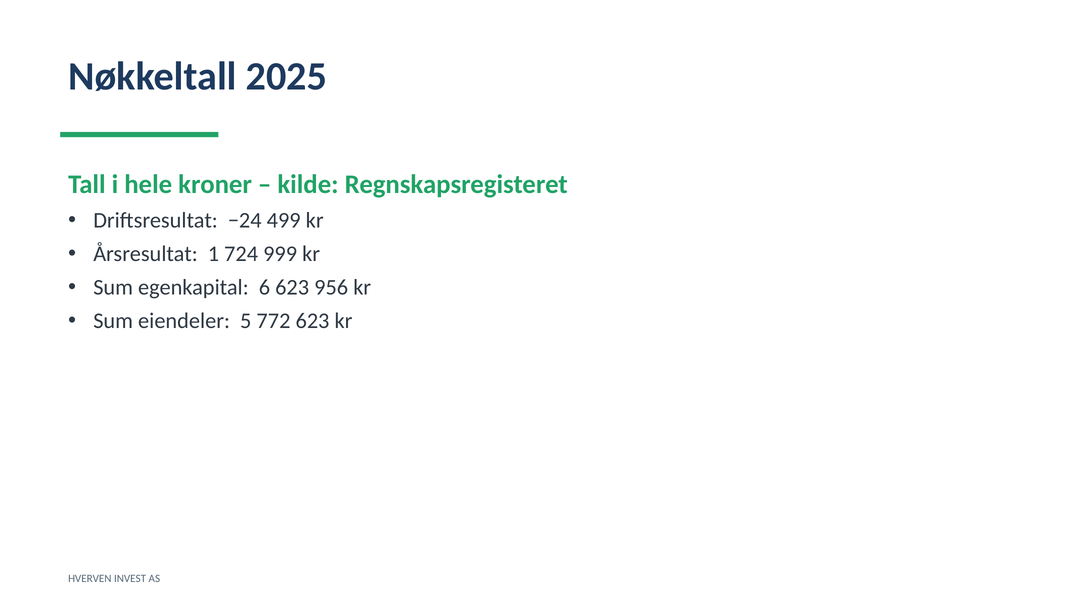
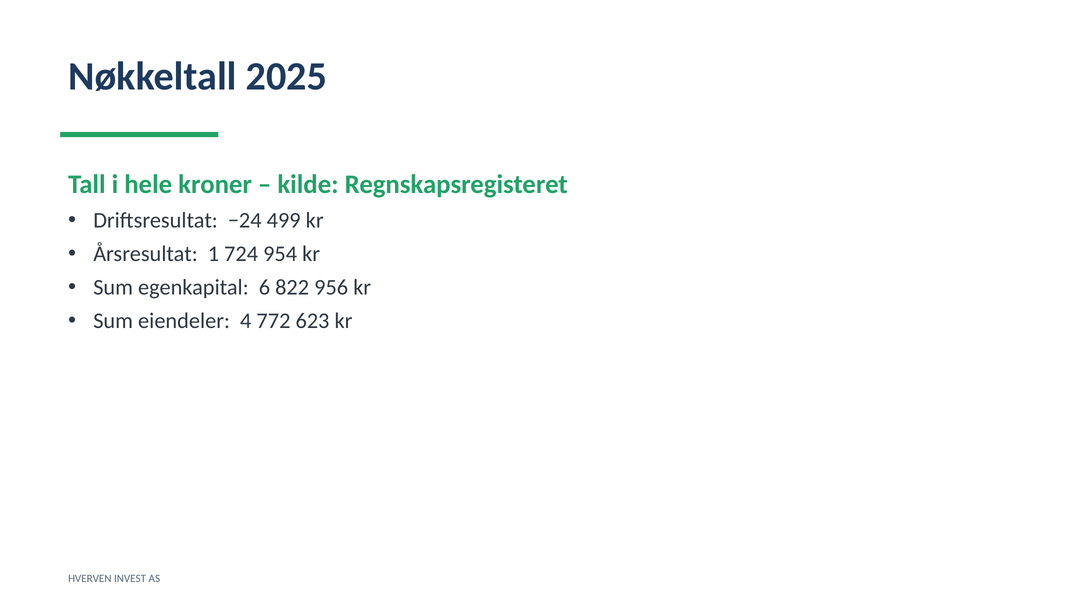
999: 999 -> 954 (280, 254)
6 623: 623 -> 822 (292, 287)
5: 5 -> 4 (246, 321)
